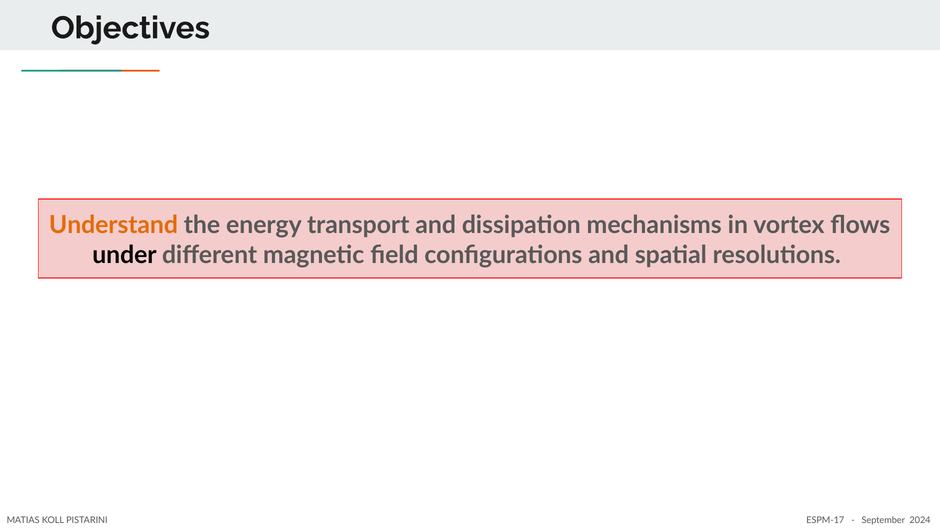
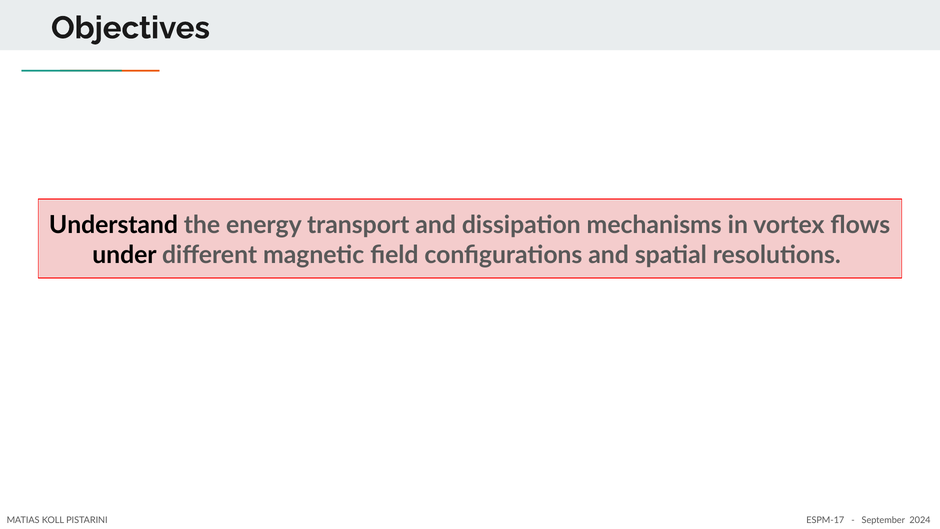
Understand colour: orange -> black (113, 225)
